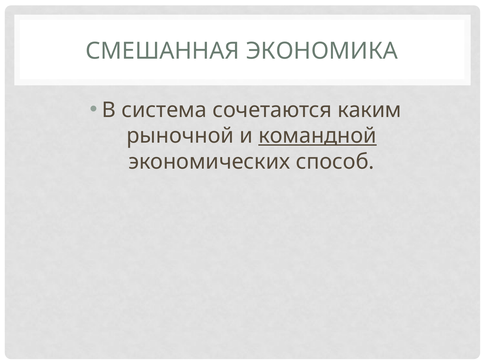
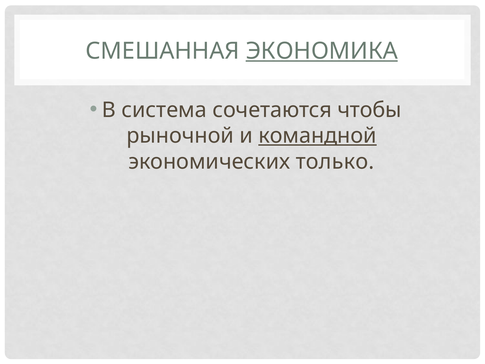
ЭКОНОМИКА underline: none -> present (322, 51)
каким: каким -> чтобы (369, 110)
способ: способ -> только (335, 162)
